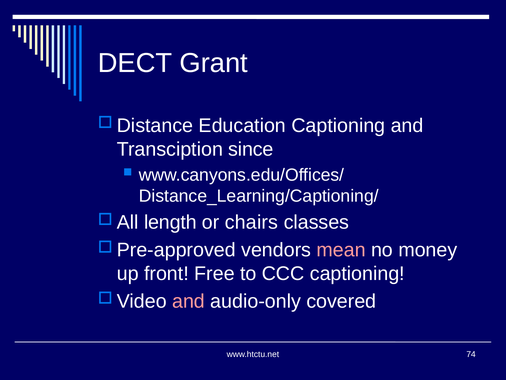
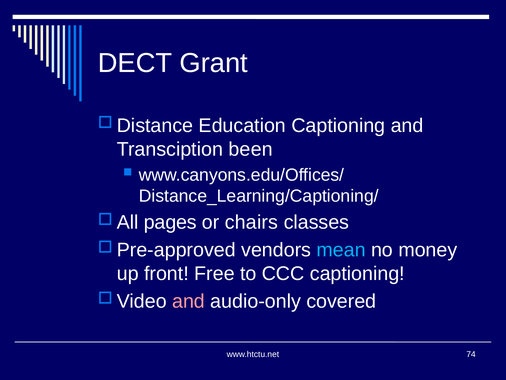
since: since -> been (251, 149)
length: length -> pages (170, 222)
mean colour: pink -> light blue (341, 250)
